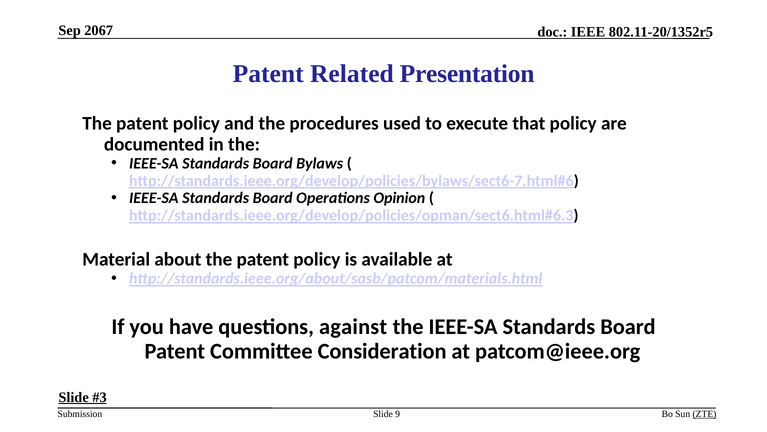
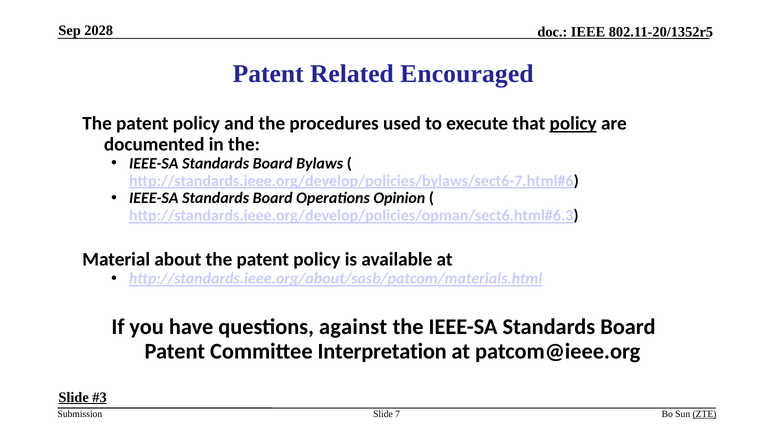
2067: 2067 -> 2028 (99, 30)
Presentation: Presentation -> Encouraged (467, 74)
policy underline: none -> present (573, 123)
Consideration: Consideration -> Interpretation (382, 351)
9: 9 -> 7 (398, 414)
